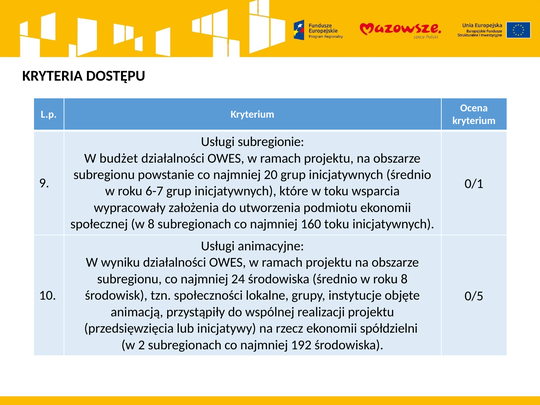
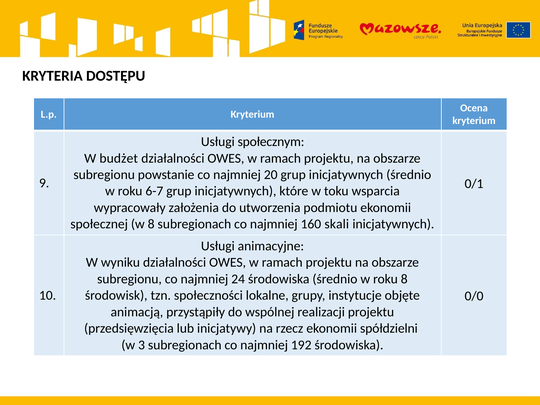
subregionie: subregionie -> społecznym (271, 142)
160 toku: toku -> skali (337, 224)
0/5: 0/5 -> 0/0 (474, 296)
2: 2 -> 3 (142, 345)
